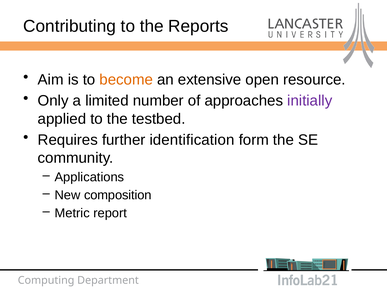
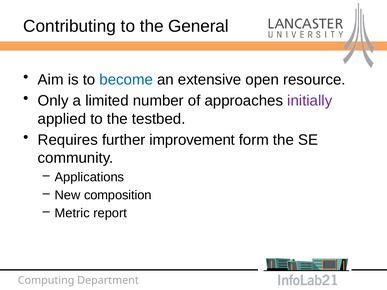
Reports: Reports -> General (198, 26)
become colour: orange -> blue (126, 80)
identification: identification -> improvement (192, 140)
